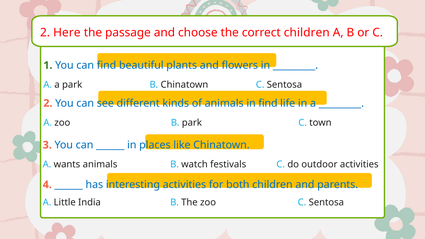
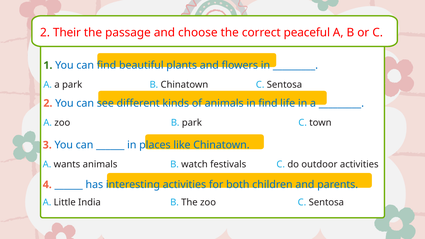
Here: Here -> Their (67, 33)
correct children: children -> peaceful (307, 33)
